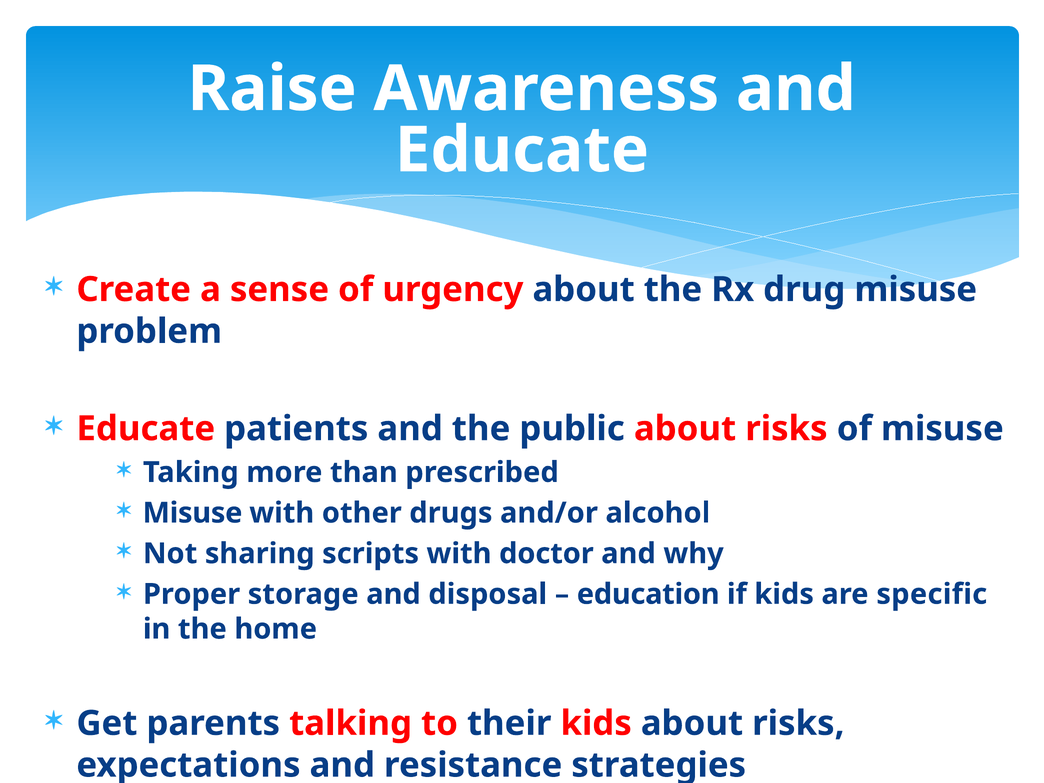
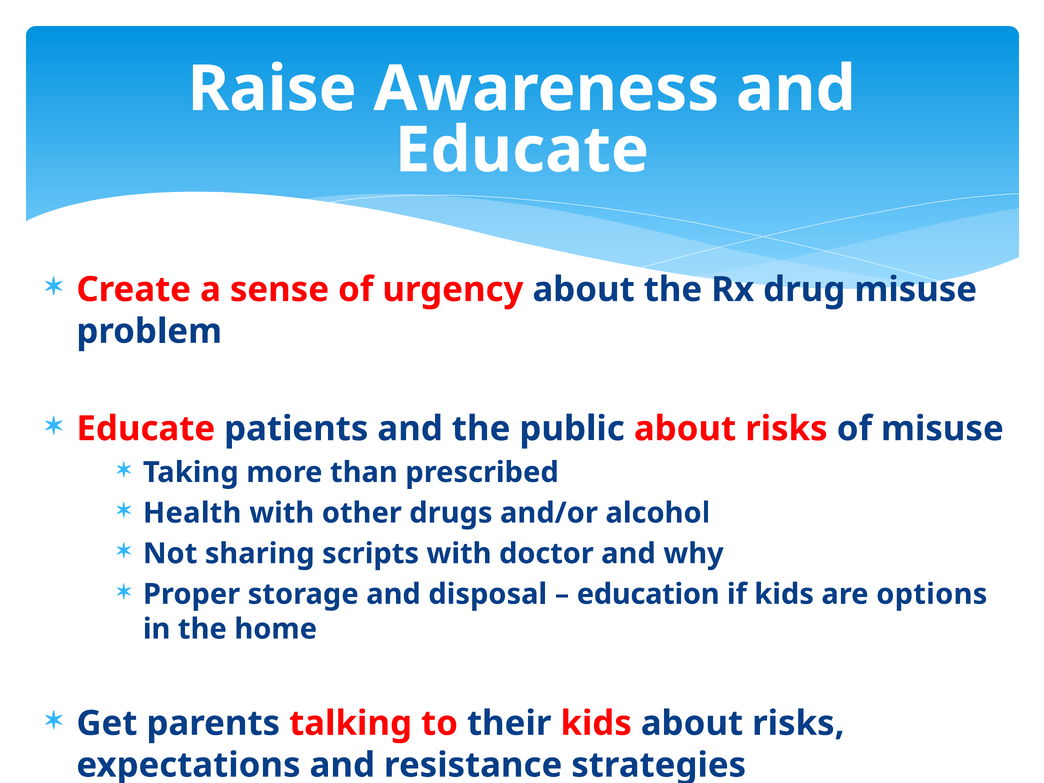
Misuse: Misuse -> Health (192, 513)
specific: specific -> options (932, 594)
